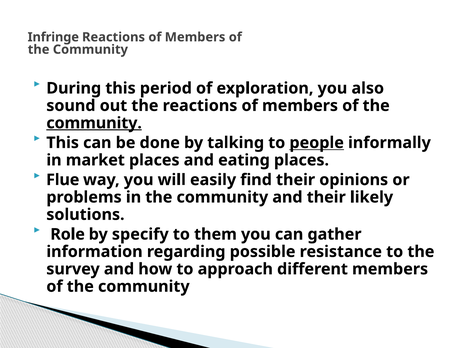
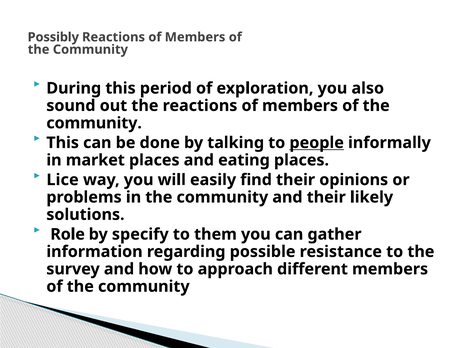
Infringe: Infringe -> Possibly (53, 37)
community underline: present -> none (94, 123)
Flue: Flue -> Lice (63, 180)
